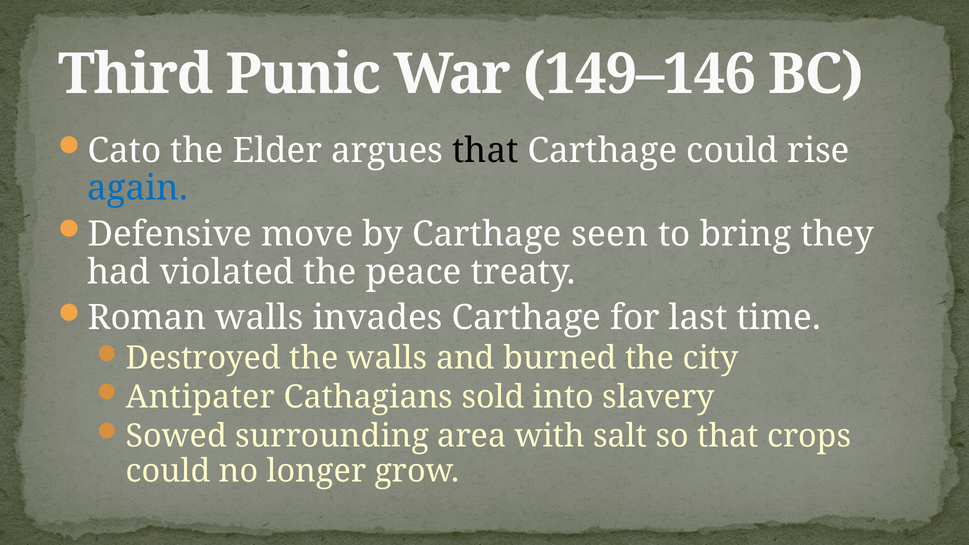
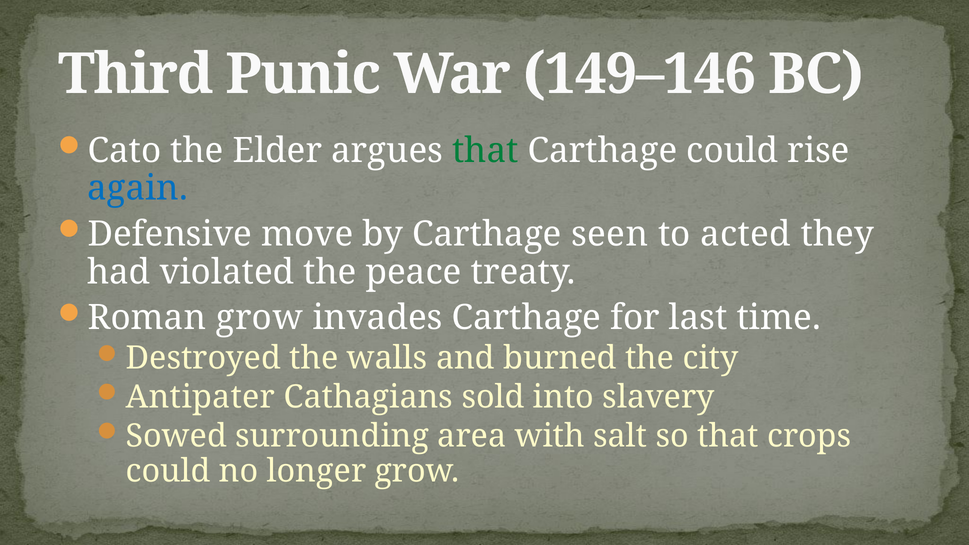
that colour: black -> green (485, 151)
bring: bring -> acted (746, 234)
Roman walls: walls -> grow (259, 318)
